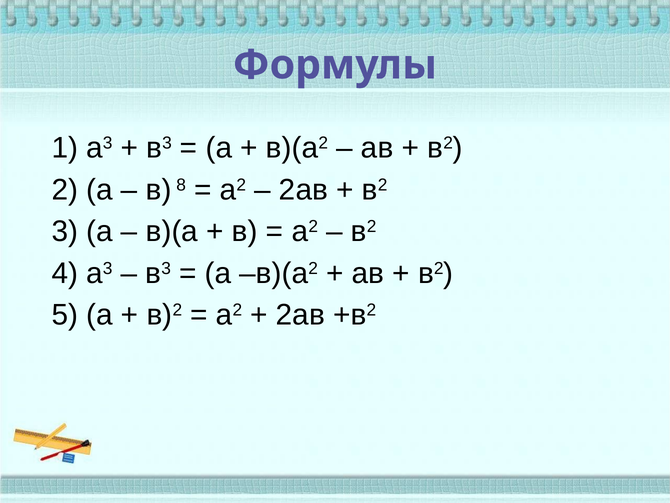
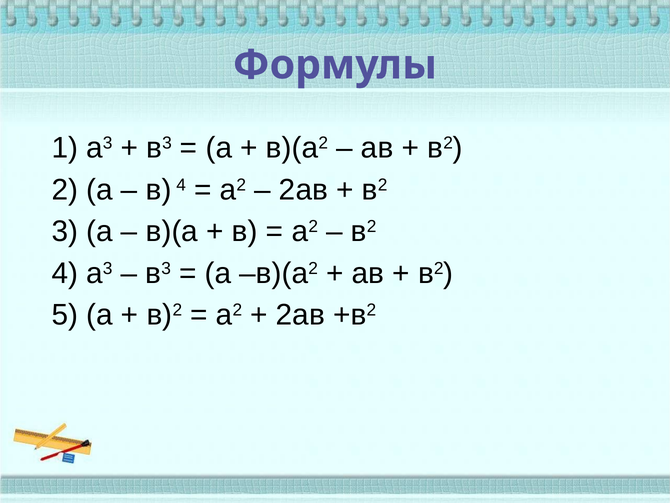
в 8: 8 -> 4 (181, 185)
